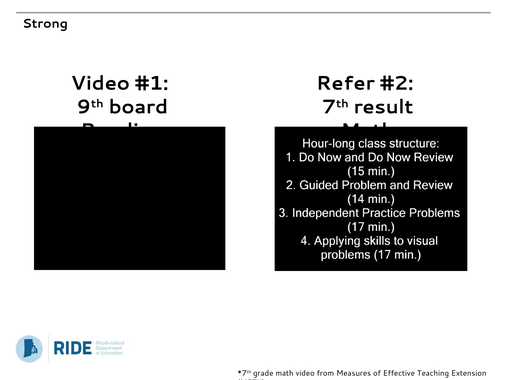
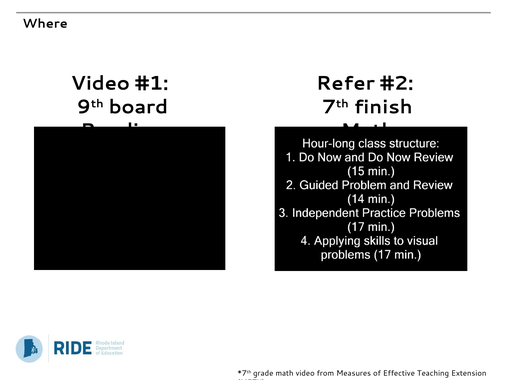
Strong: Strong -> Where (45, 24)
result: result -> finish (383, 107)
